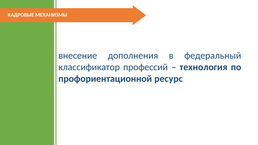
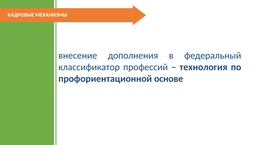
ресурс: ресурс -> основе (169, 79)
